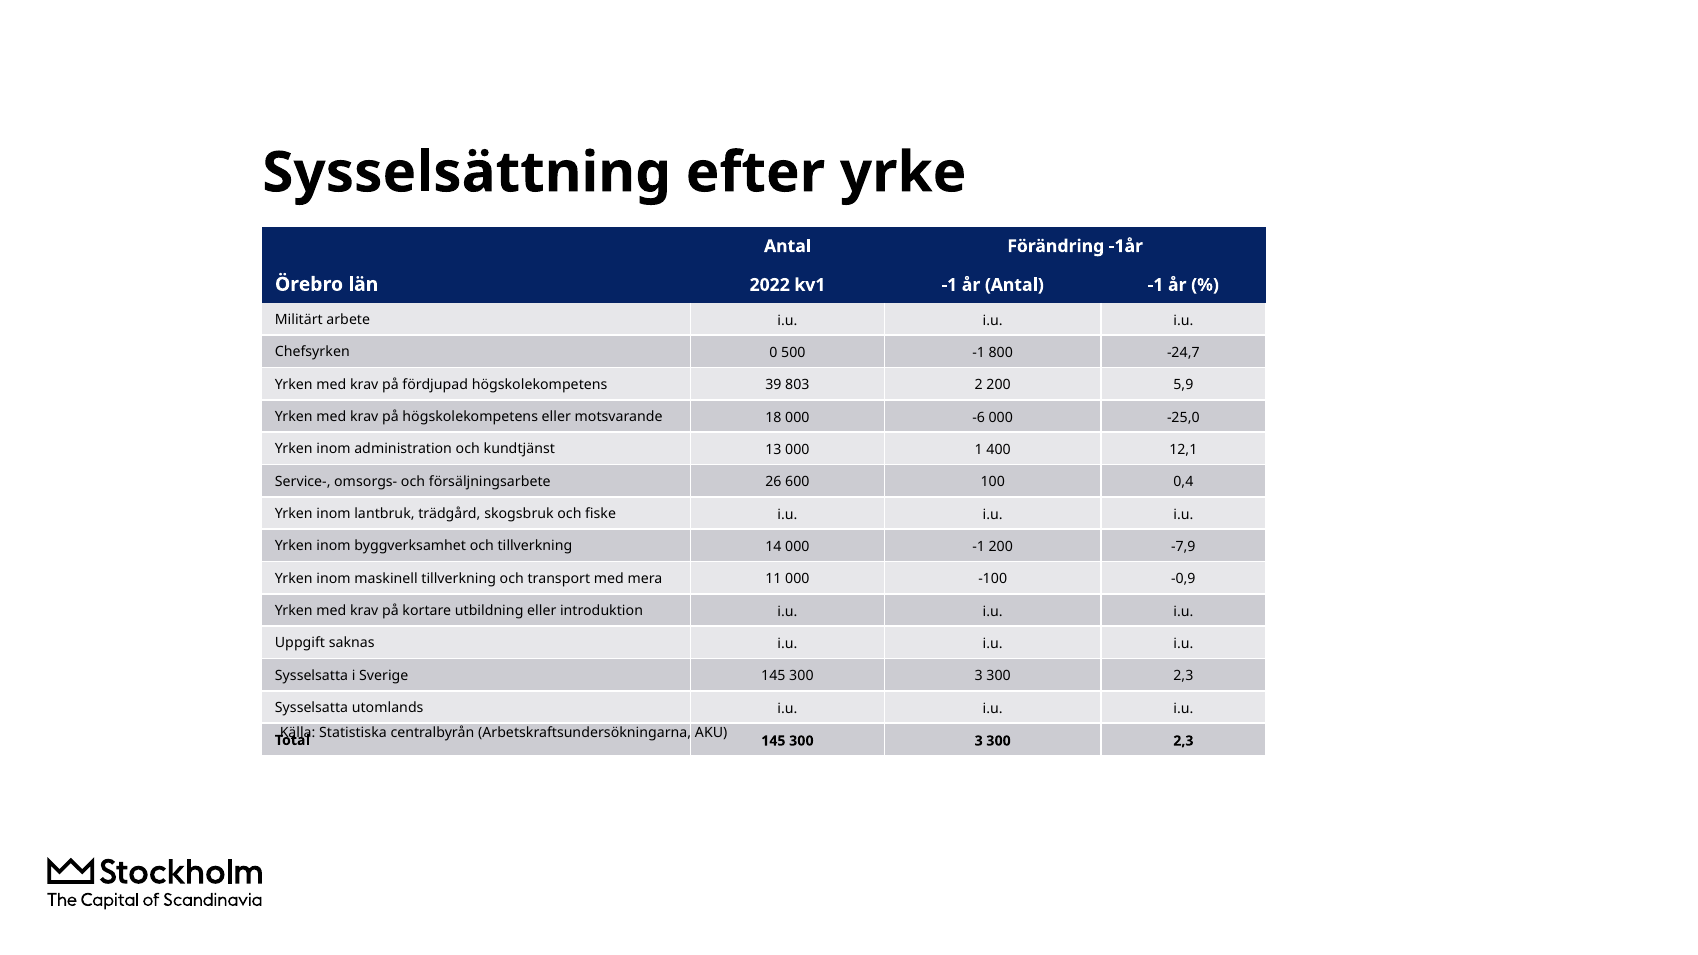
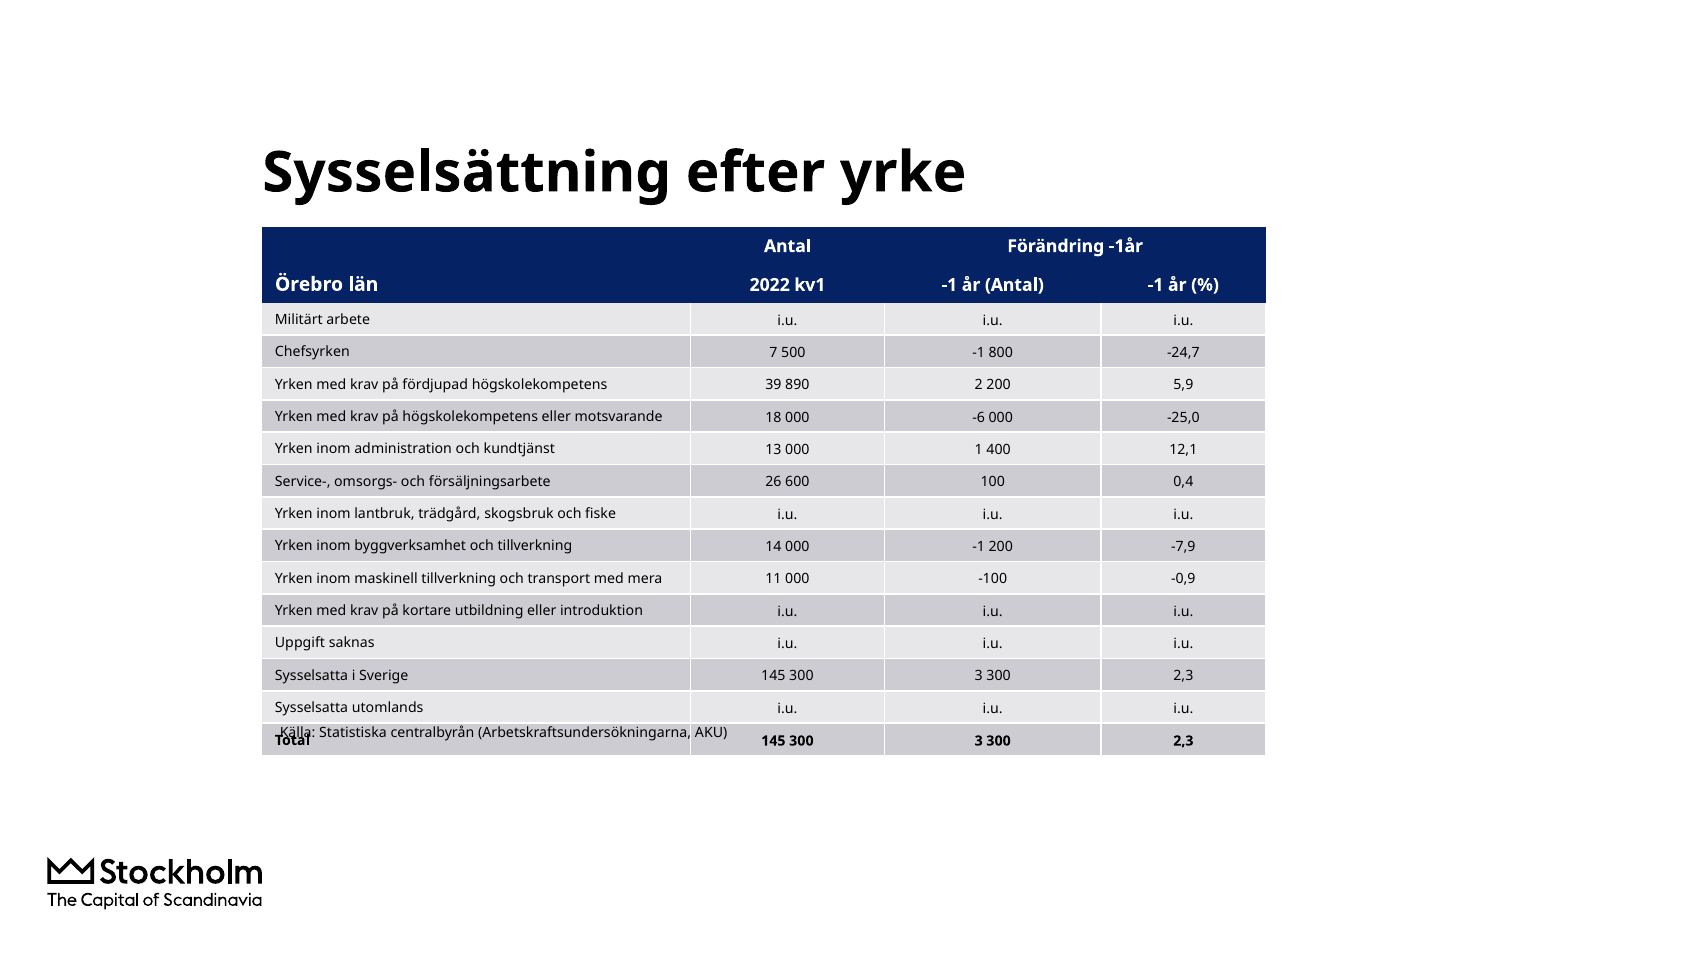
0: 0 -> 7 (773, 353)
803: 803 -> 890 (797, 385)
